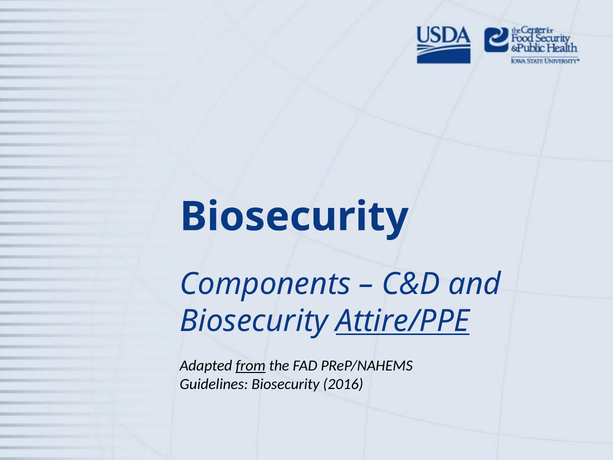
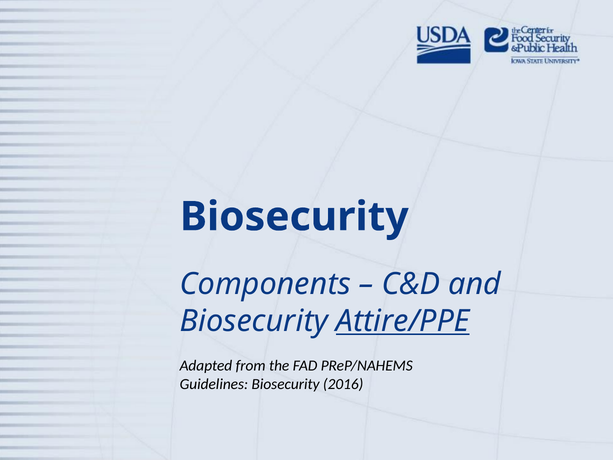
from underline: present -> none (251, 366)
